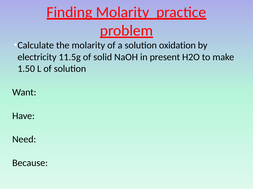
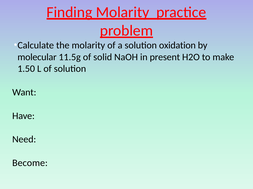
electricity: electricity -> molecular (37, 57)
Because: Because -> Become (30, 164)
